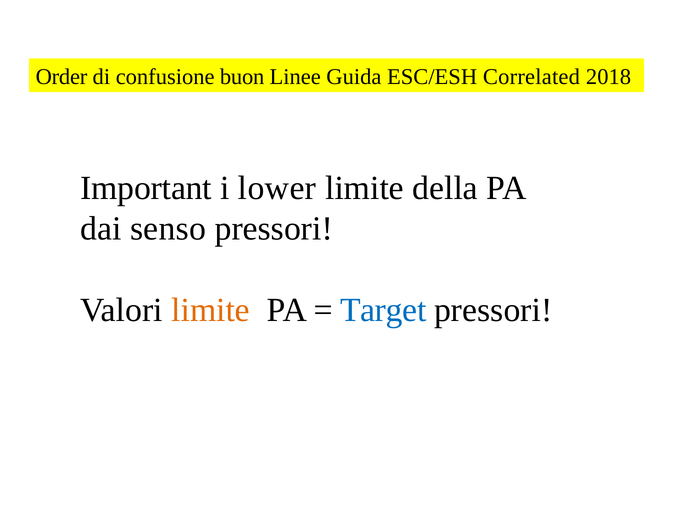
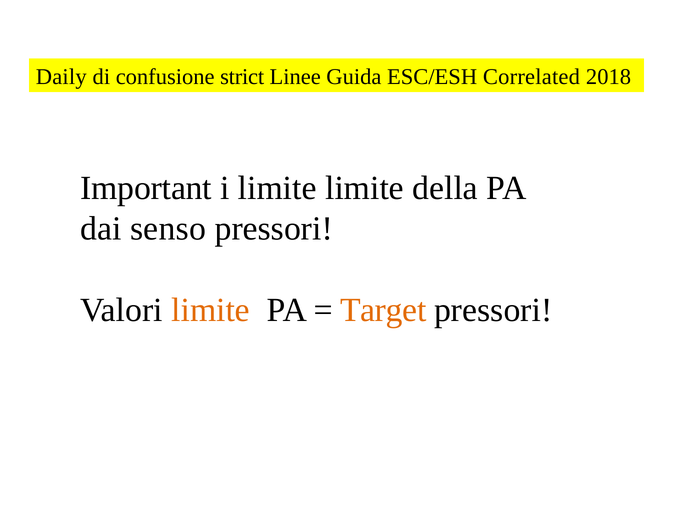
Order: Order -> Daily (61, 77)
buon: buon -> strict (242, 77)
i lower: lower -> limite (277, 188)
Target colour: blue -> orange (383, 310)
